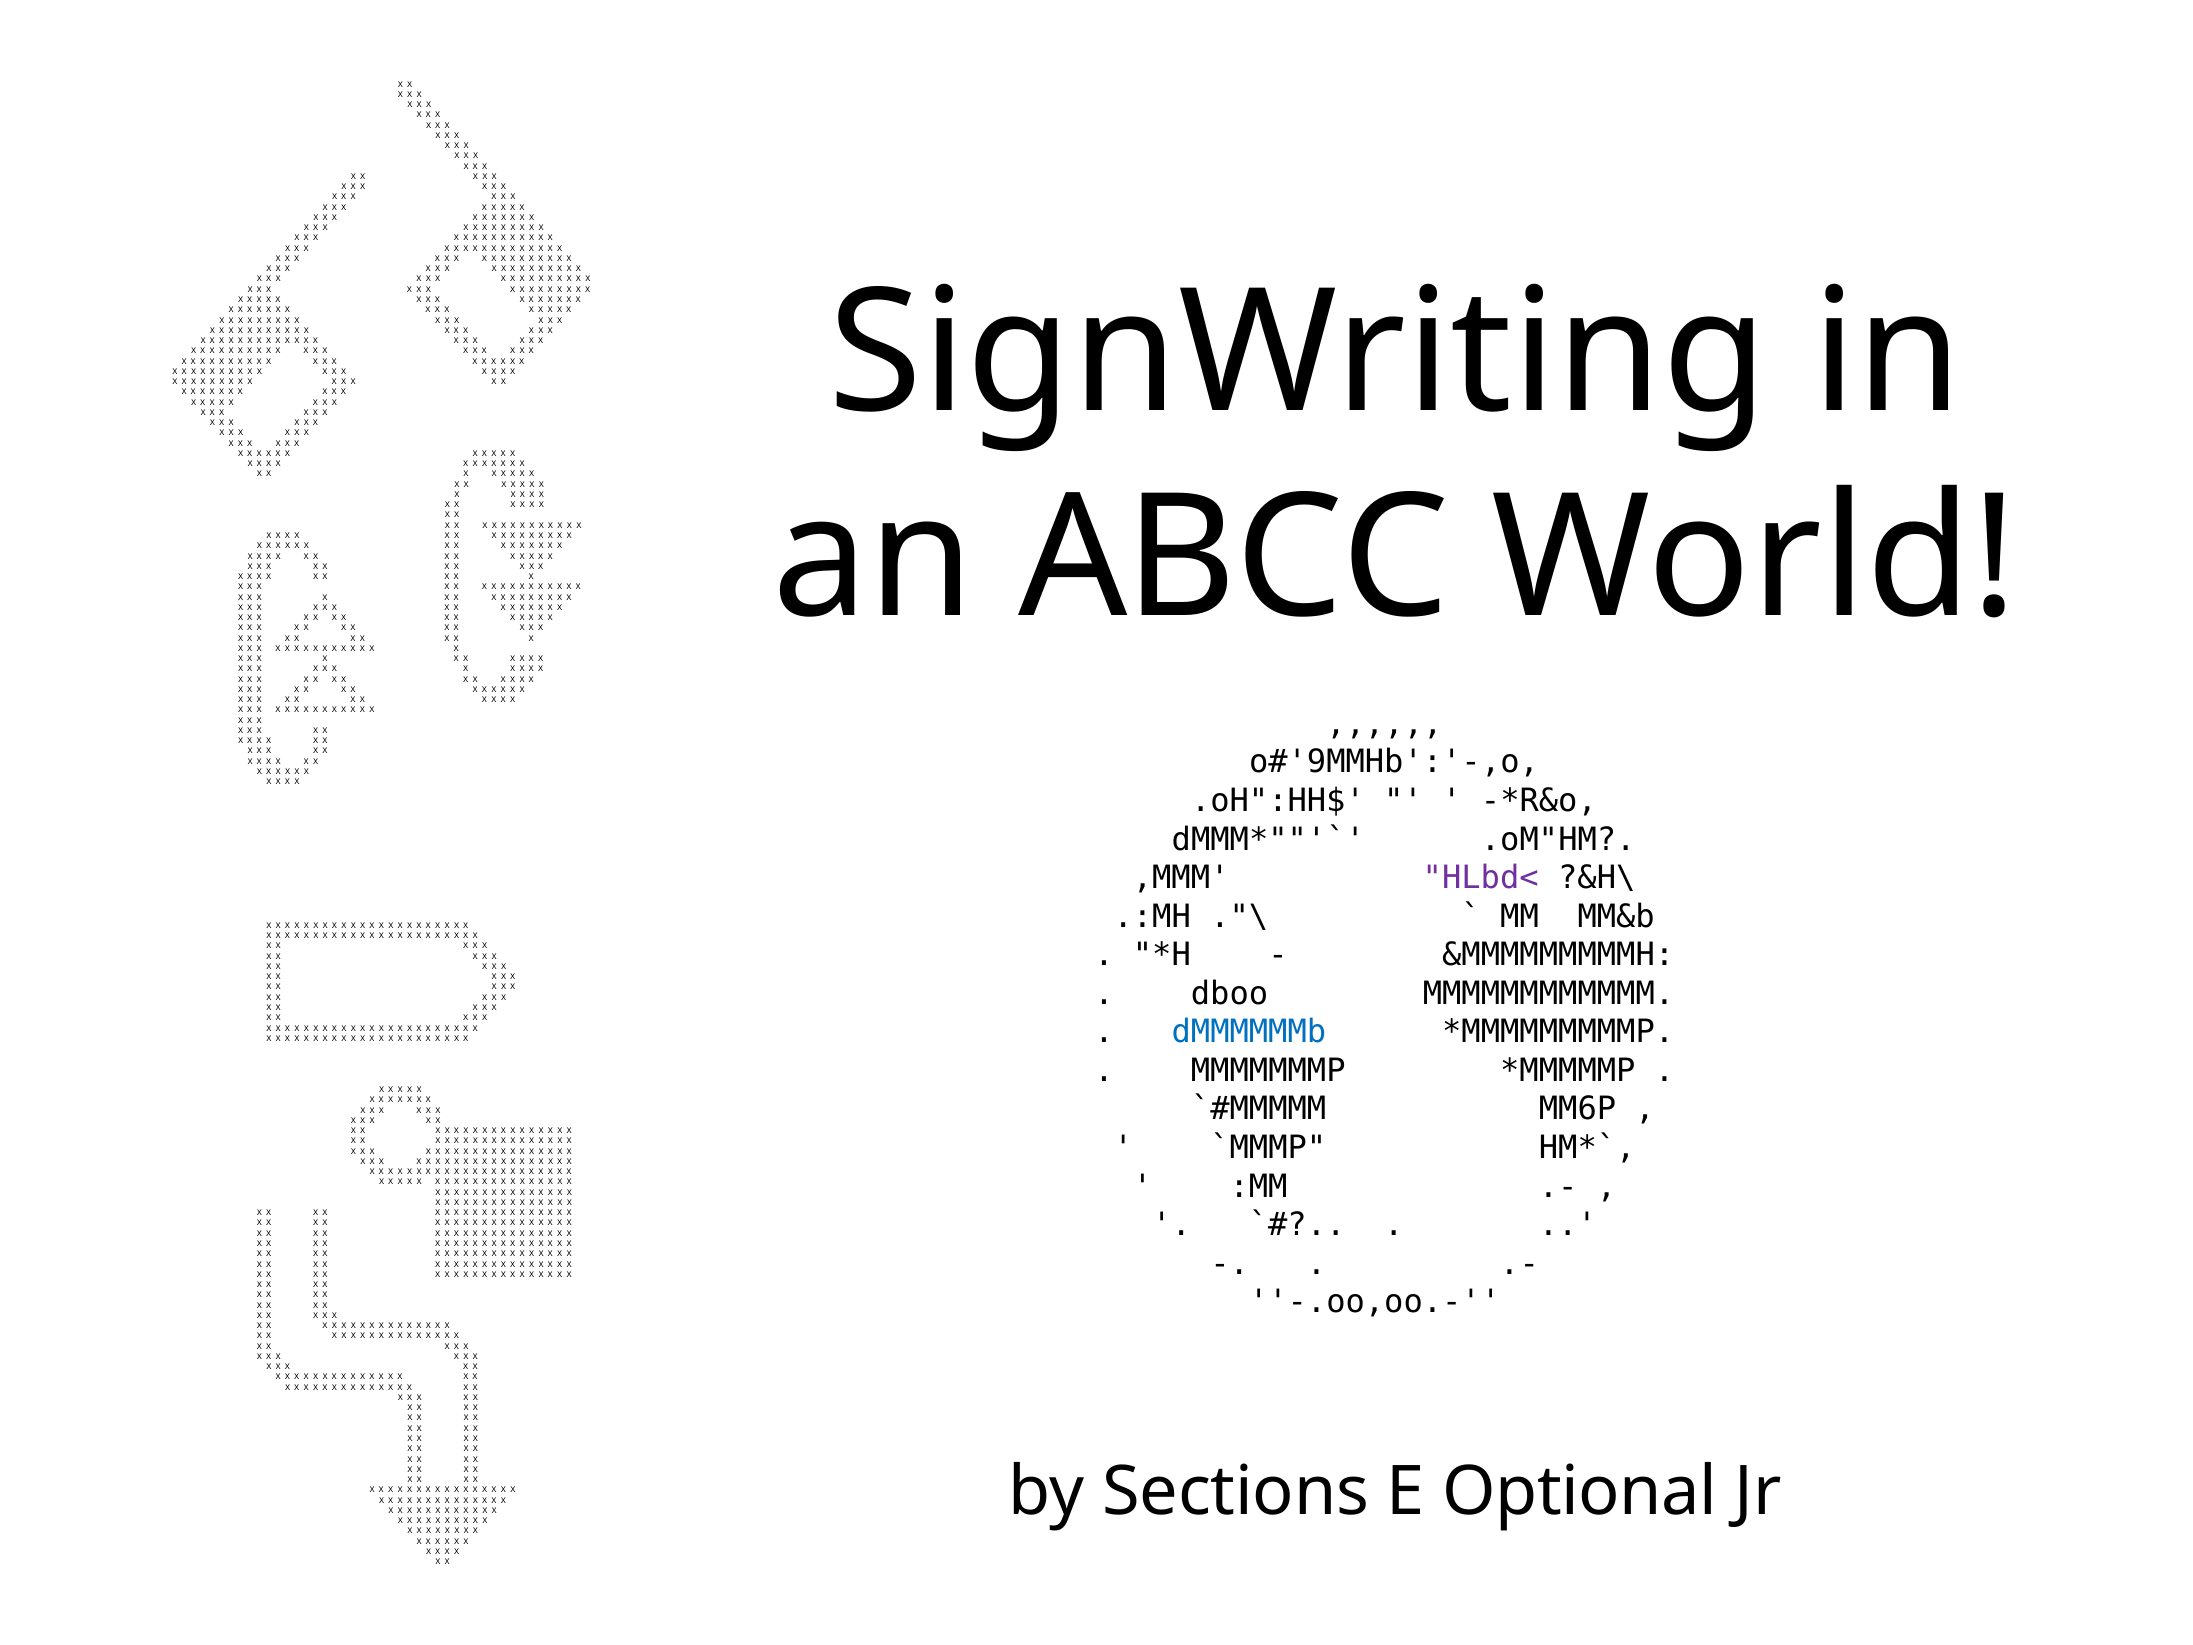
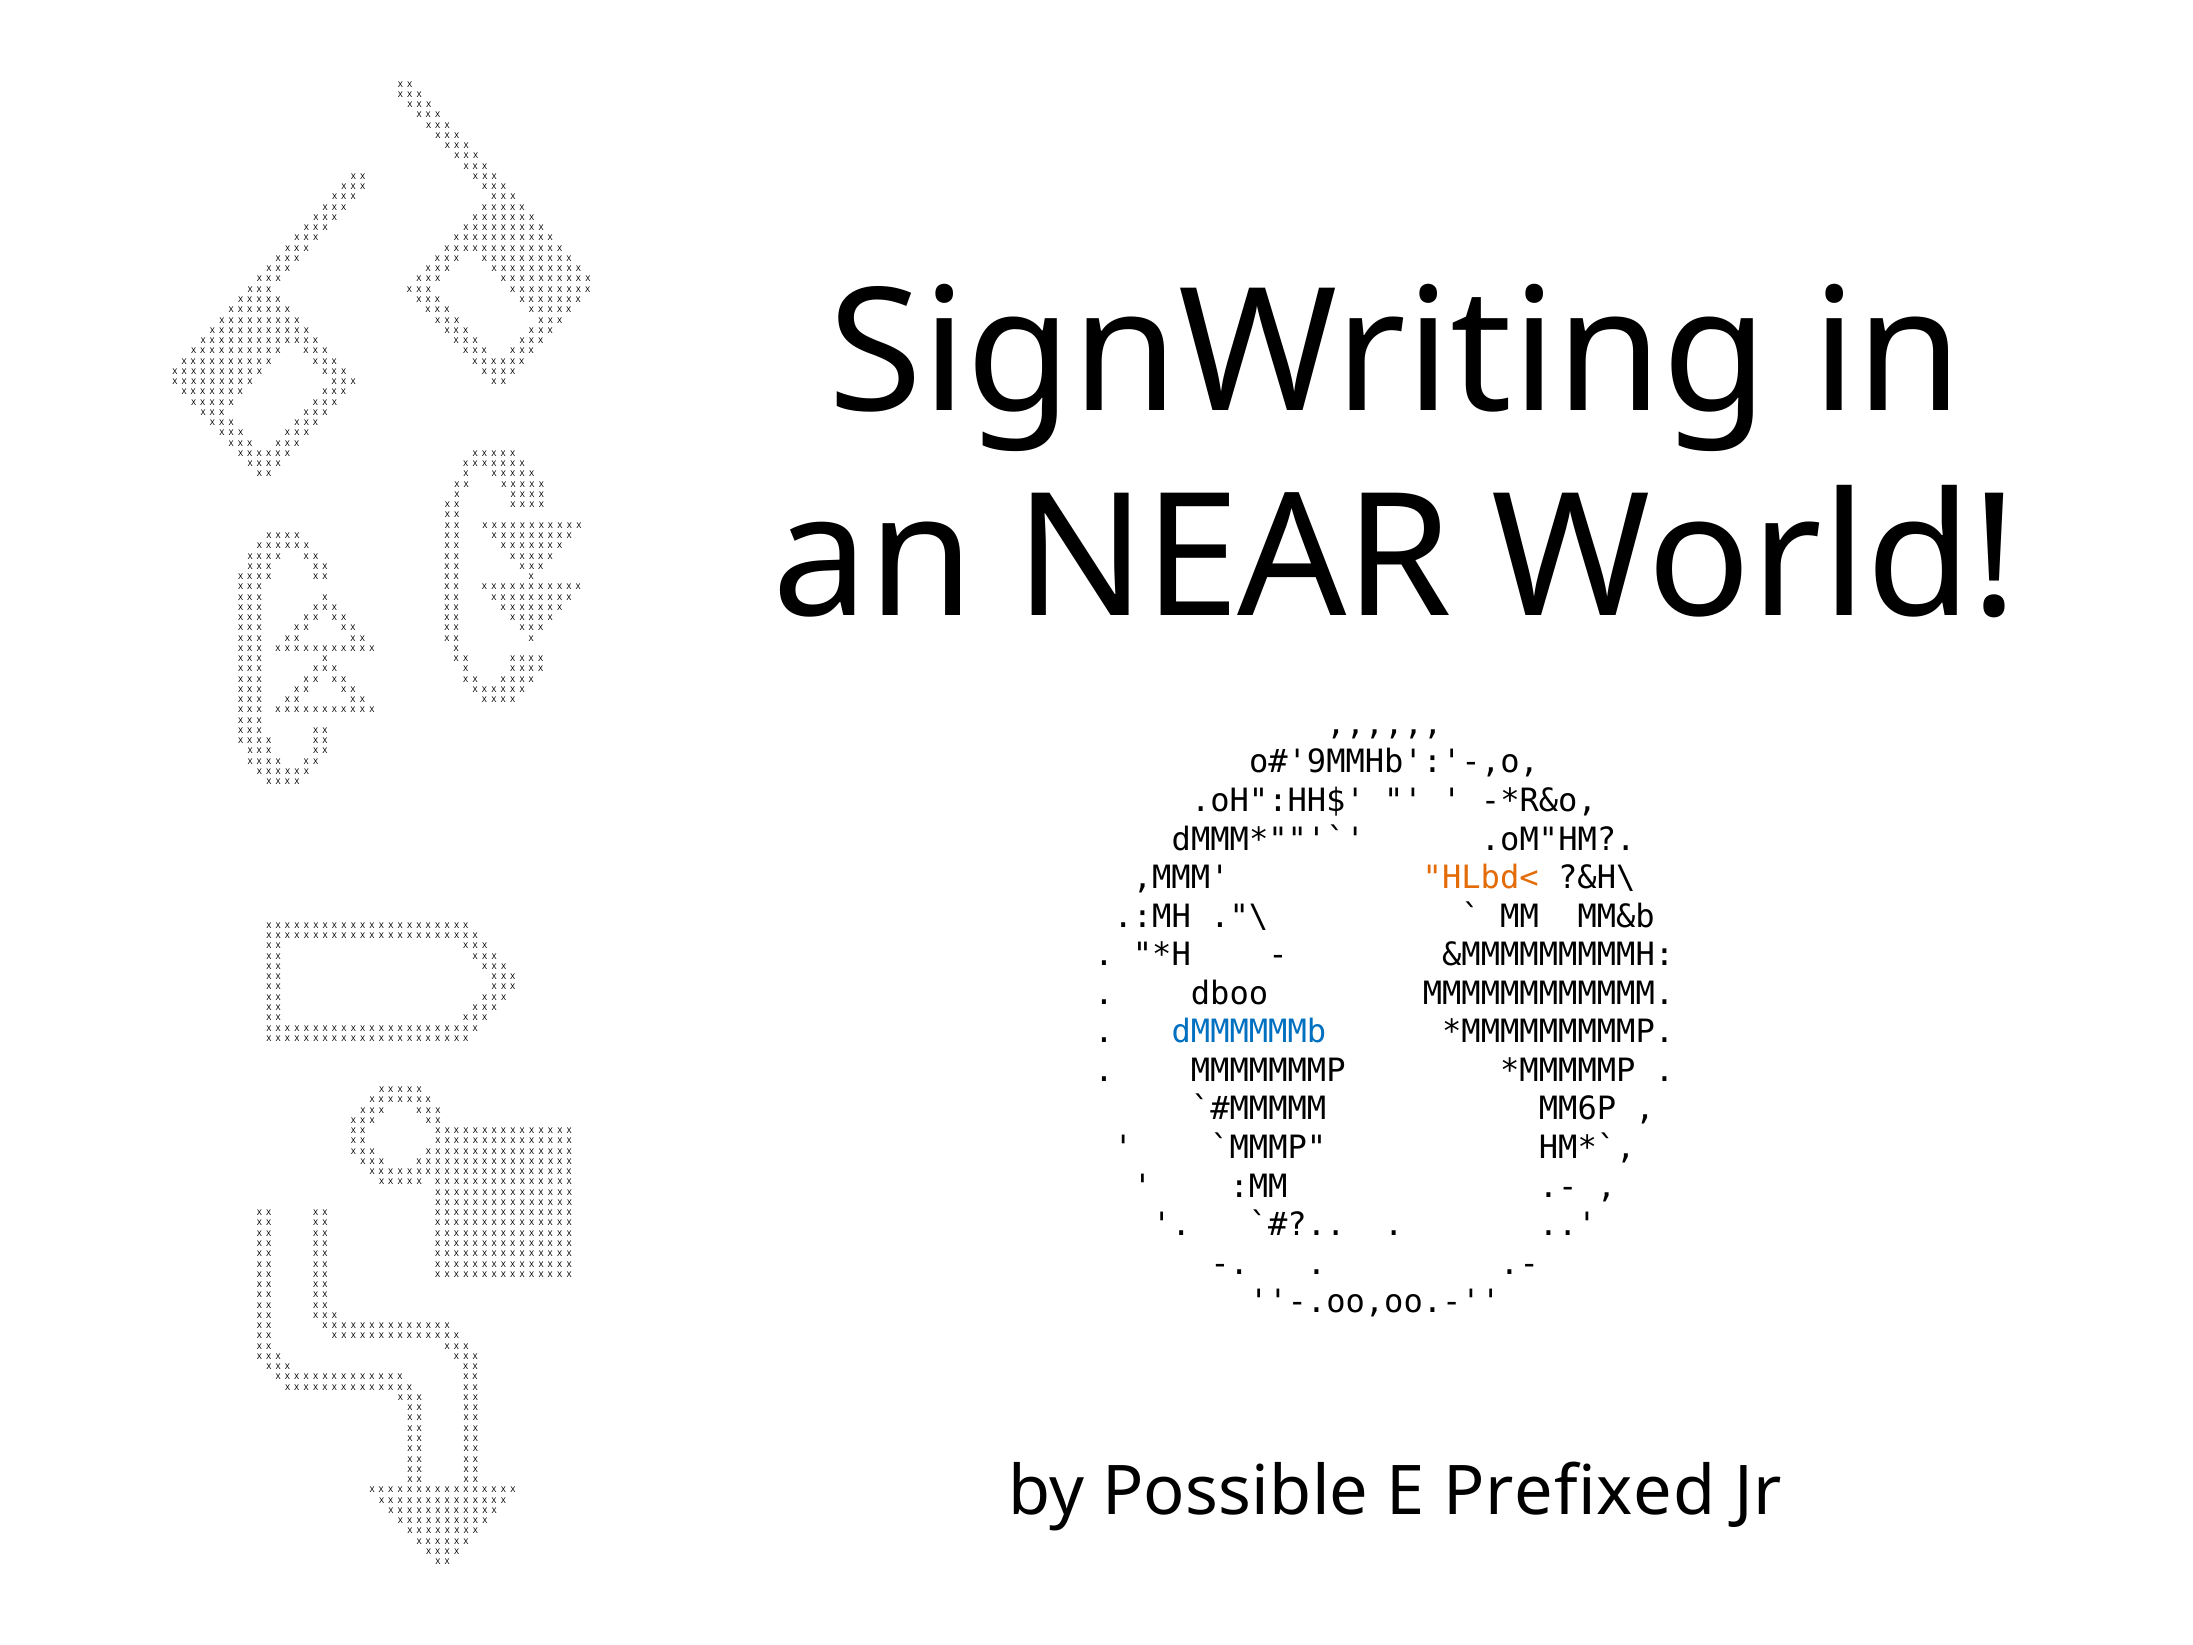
ABCC: ABCC -> NEAR (1234, 559)
HLbd< colour: purple -> orange (1481, 878)
Sections: Sections -> Possible (1235, 1492)
Optional: Optional -> Prefixed (1579, 1492)
